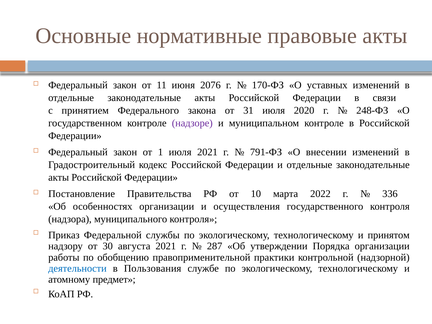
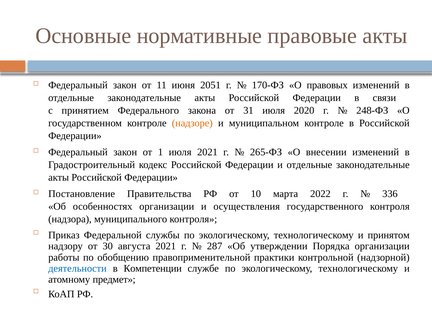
2076: 2076 -> 2051 (210, 85)
уставных: уставных -> правовых (327, 85)
надзоре colour: purple -> orange (192, 123)
791-ФЗ: 791-ФЗ -> 265-ФЗ (266, 152)
Пользования: Пользования -> Компетенции (153, 268)
